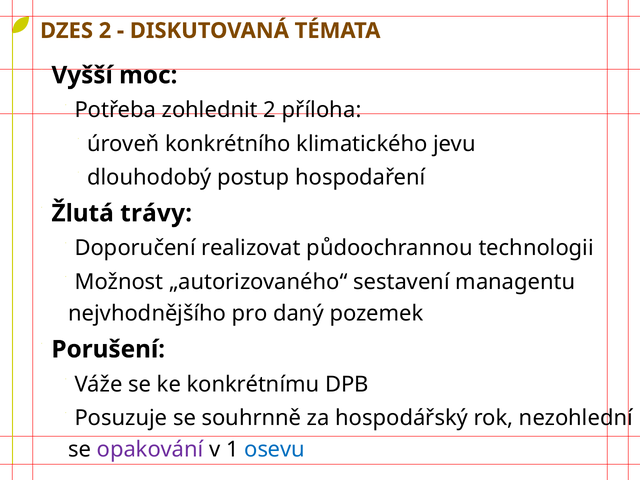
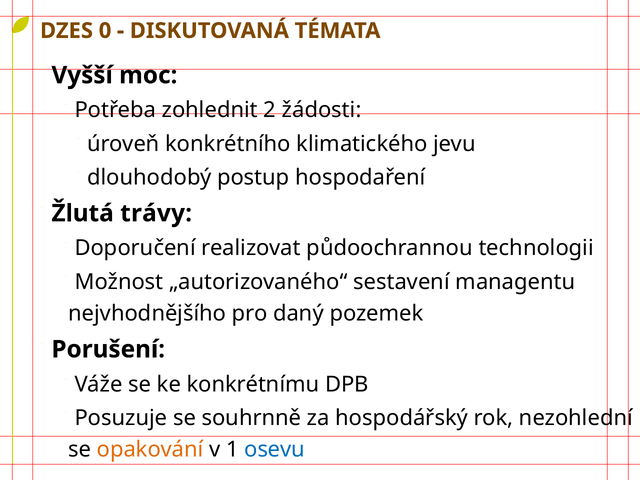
DZES 2: 2 -> 0 (105, 31)
příloha: příloha -> žádosti (322, 110)
opakování colour: purple -> orange (150, 450)
